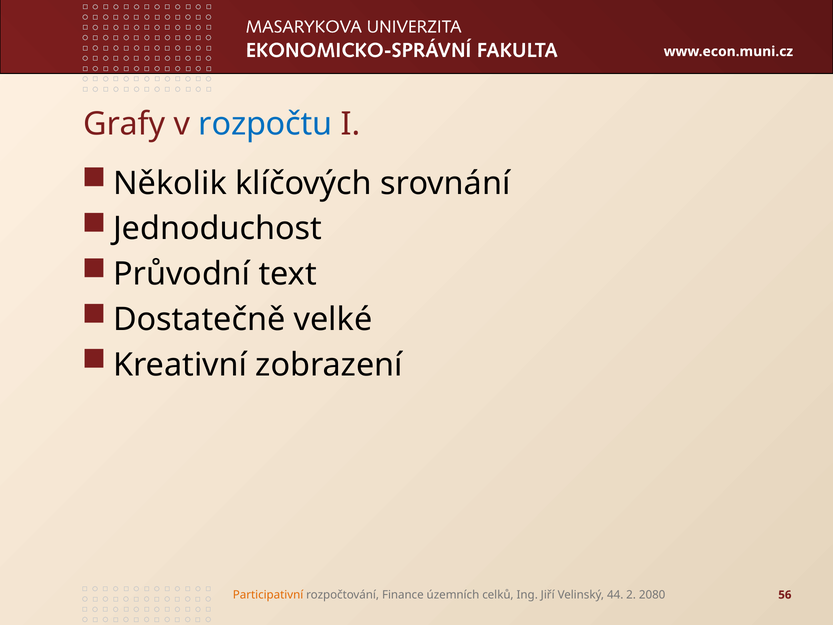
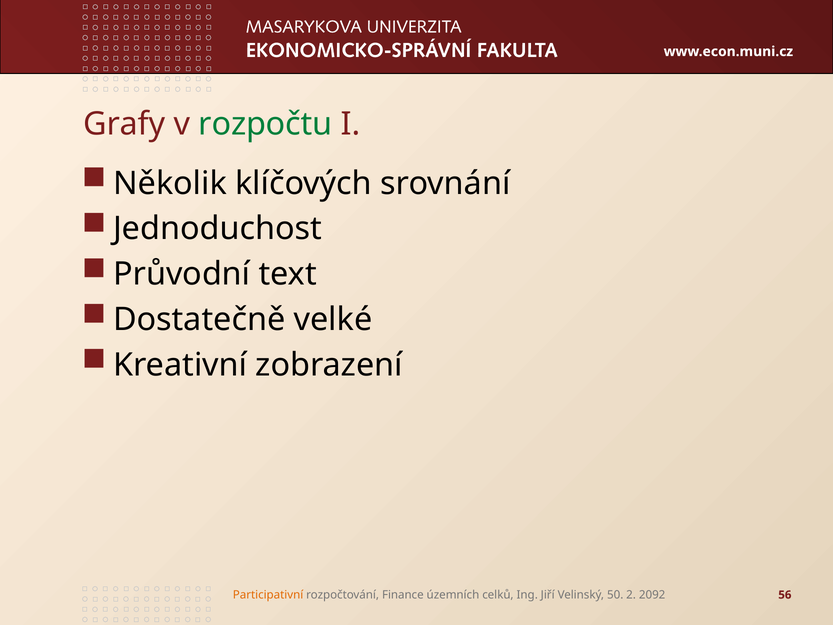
rozpočtu colour: blue -> green (265, 124)
44: 44 -> 50 (615, 595)
2080: 2080 -> 2092 (652, 595)
